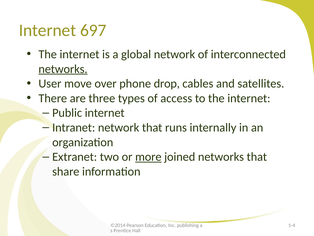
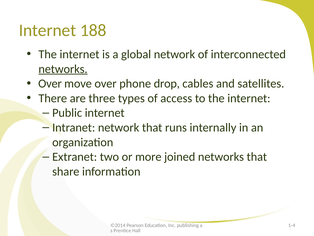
697: 697 -> 188 (93, 30)
User: User -> Over (50, 83)
more underline: present -> none (148, 157)
